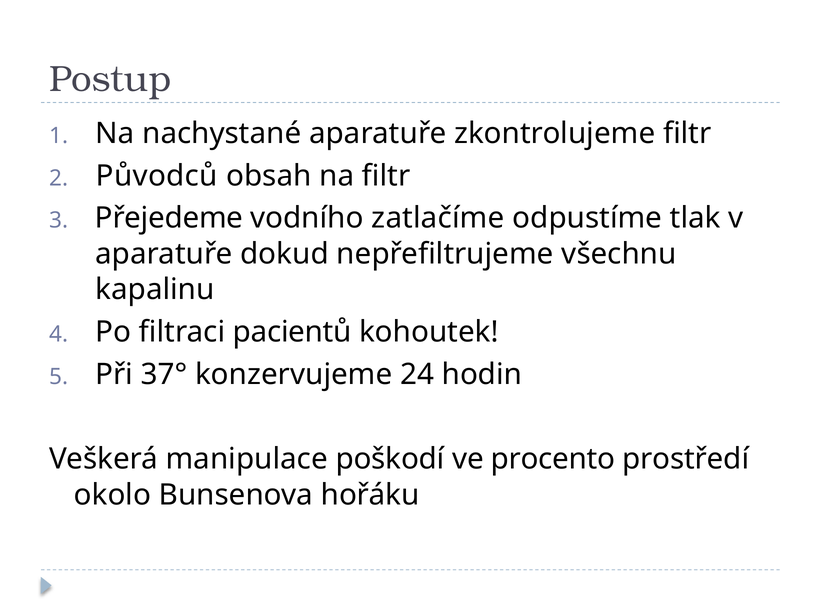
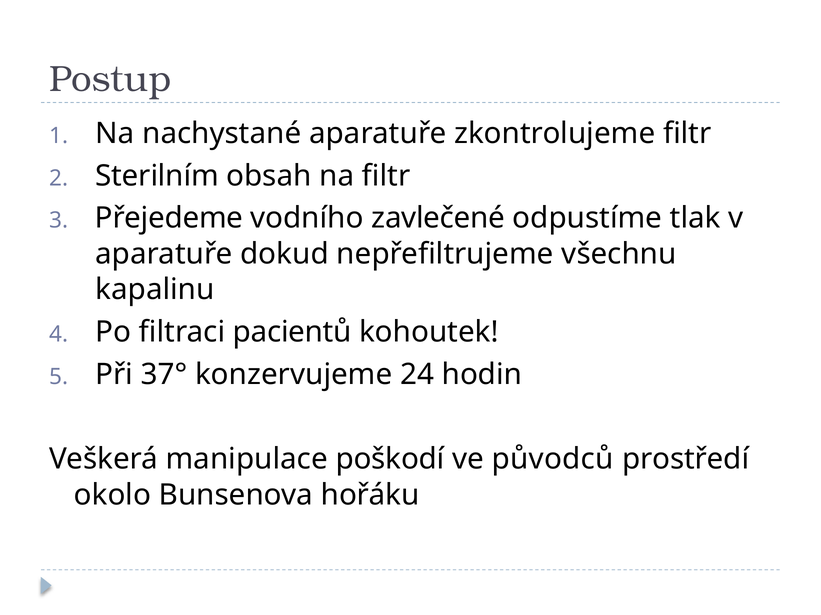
Původců: Původců -> Sterilním (157, 176)
zatlačíme: zatlačíme -> zavlečené (438, 218)
procento: procento -> původců (553, 460)
